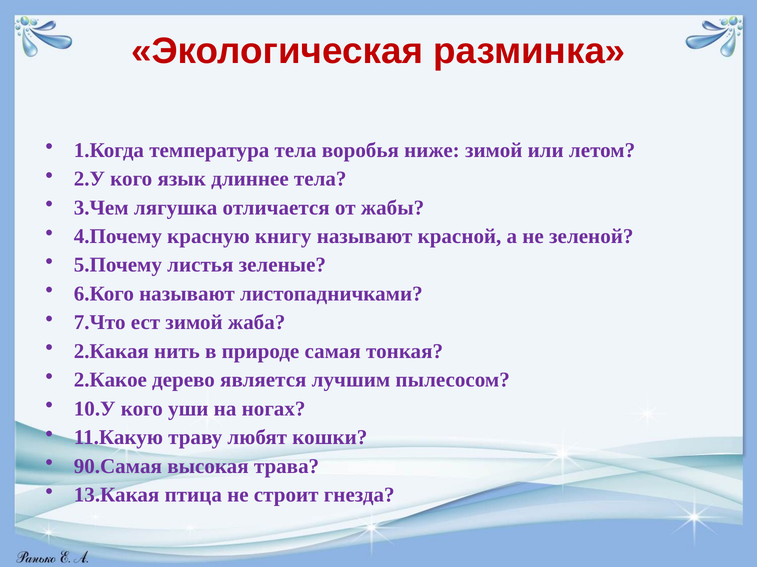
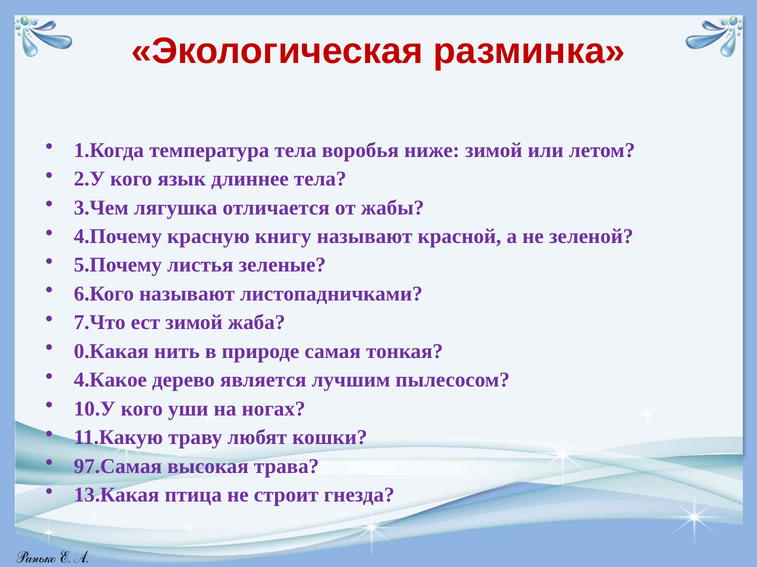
2.Какая: 2.Какая -> 0.Какая (111, 352)
2.Какое: 2.Какое -> 4.Какое (110, 380)
90.Самая: 90.Самая -> 97.Самая (118, 467)
